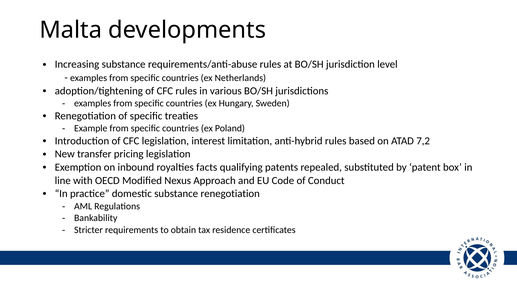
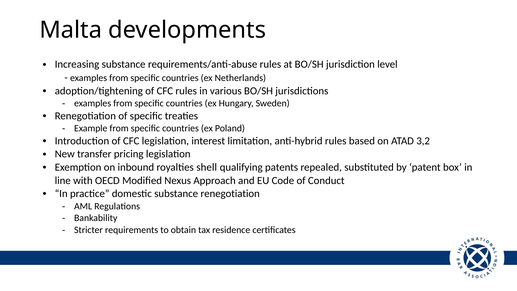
7,2: 7,2 -> 3,2 (423, 141)
facts: facts -> shell (207, 167)
